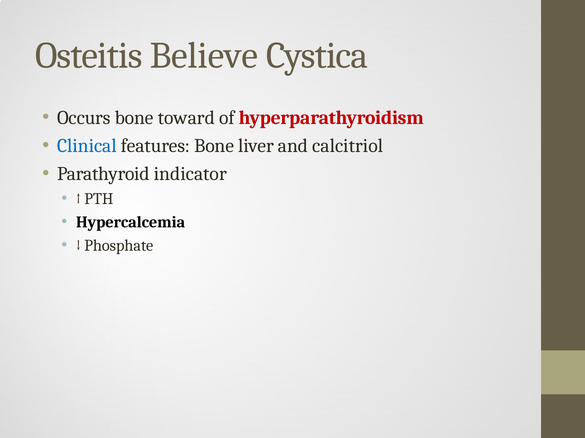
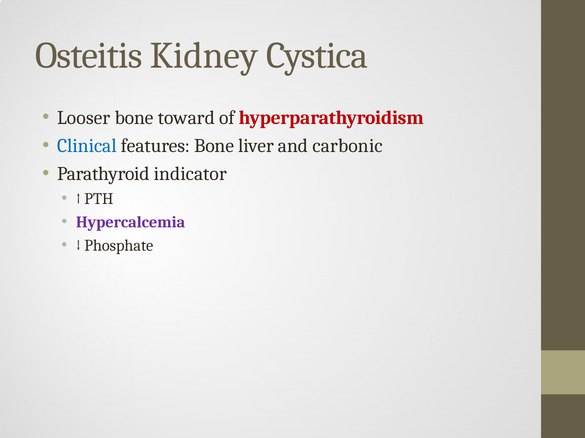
Believe: Believe -> Kidney (204, 56)
Occurs: Occurs -> Looser (84, 118)
calcitriol: calcitriol -> carbonic (348, 146)
Hypercalcemia colour: black -> purple (131, 223)
